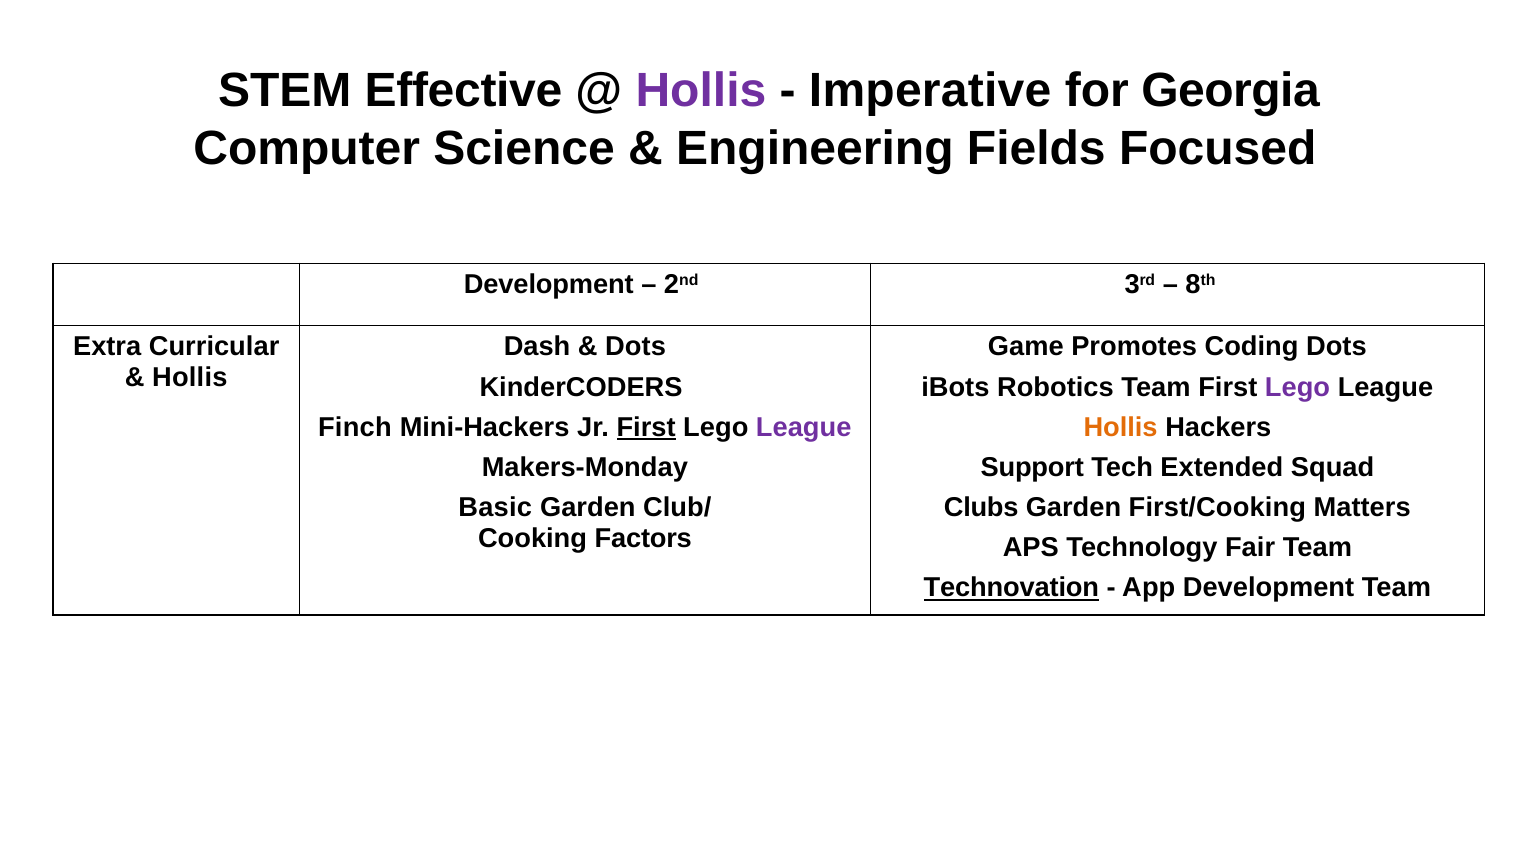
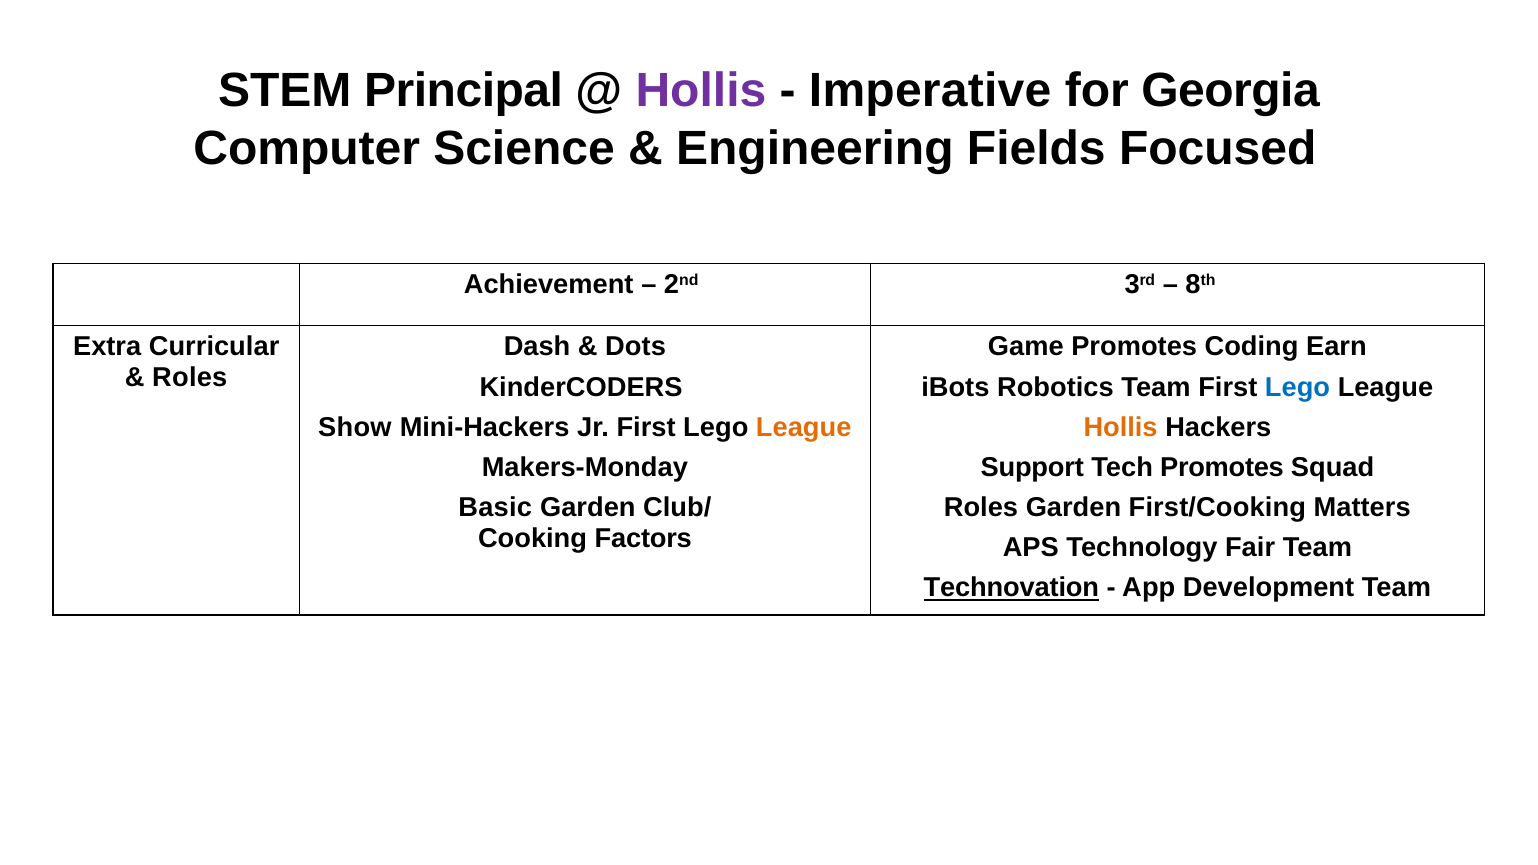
Effective: Effective -> Principal (464, 91)
Development: Development -> Achievement (549, 285)
Coding Dots: Dots -> Earn (1336, 347)
Hollis: Hollis -> Roles (190, 377)
Lego colour: purple -> blue (1297, 387)
Finch: Finch -> Show (355, 427)
First underline: present -> none (646, 427)
League colour: purple -> orange (804, 427)
Tech Extended: Extended -> Promotes (1222, 467)
Clubs: Clubs -> Roles (981, 508)
